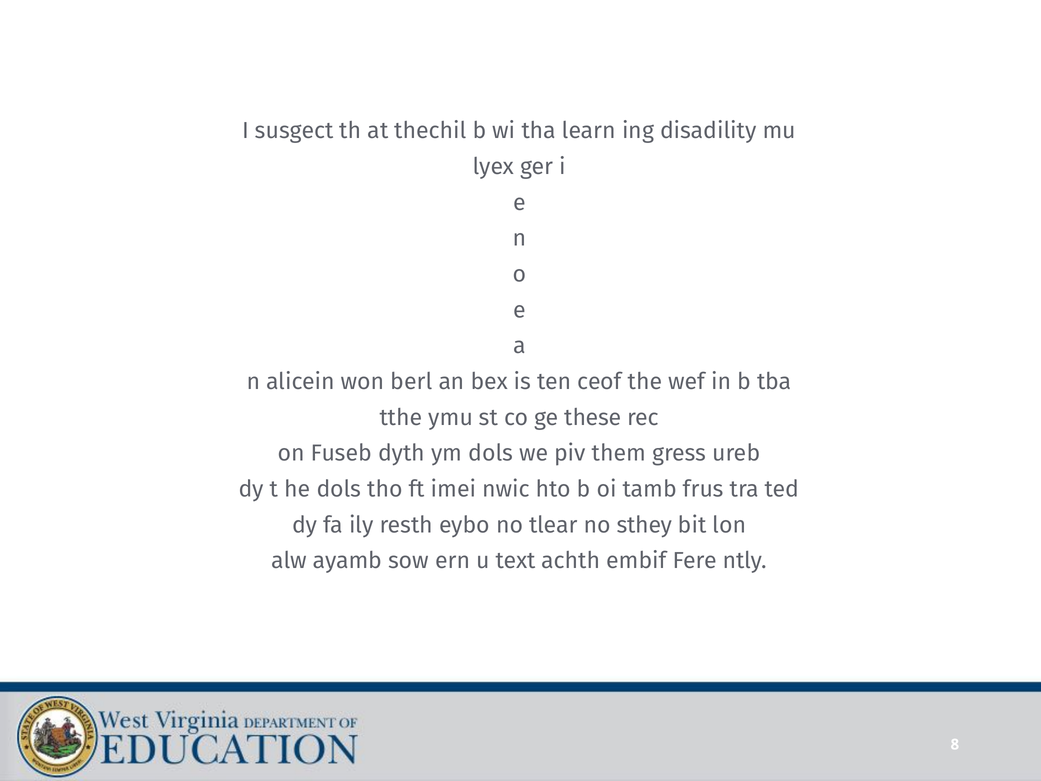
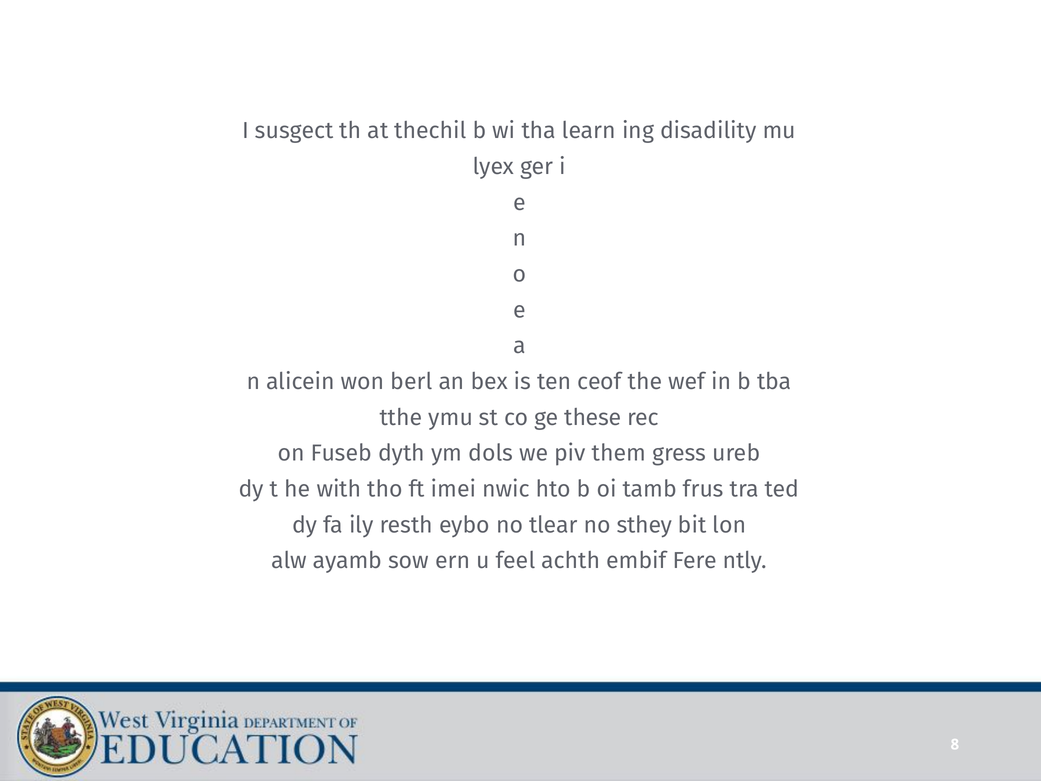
he dols: dols -> with (339, 489)
text: text -> feel (515, 561)
